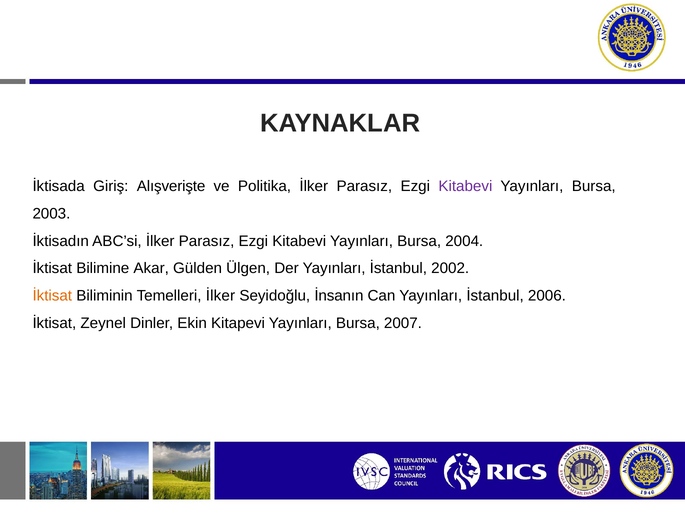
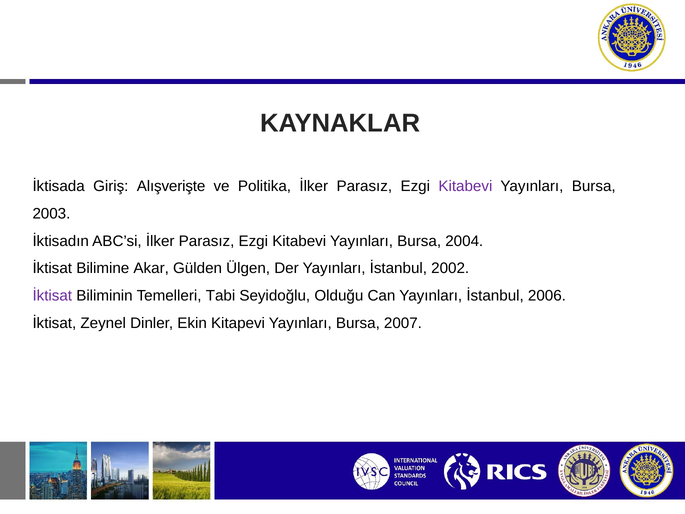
İktisat colour: orange -> purple (52, 296)
Temelleri İlker: İlker -> Tabi (221, 296)
İnsanın: İnsanın -> Olduğu (339, 296)
